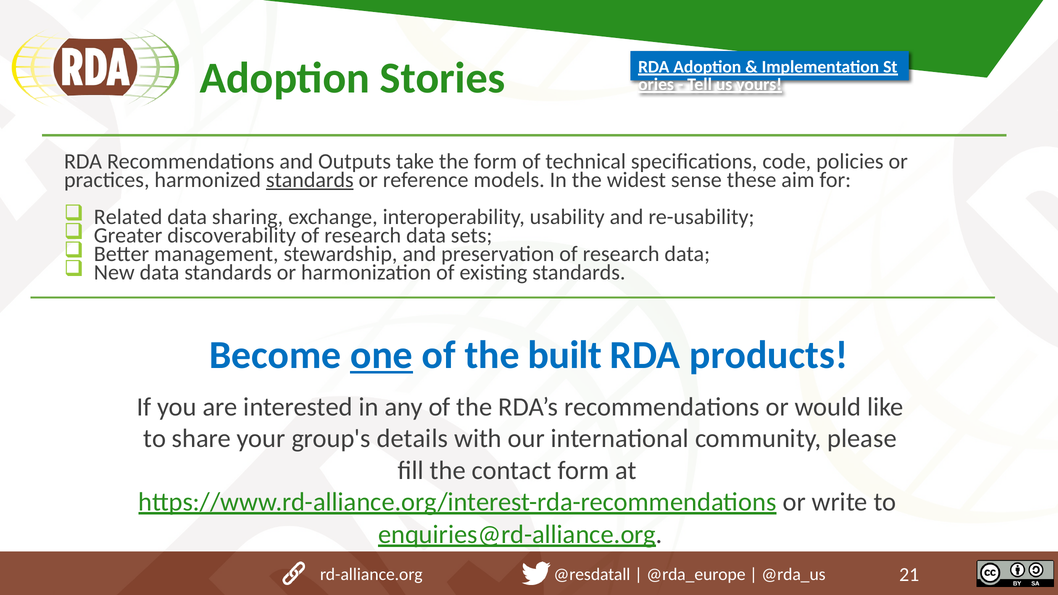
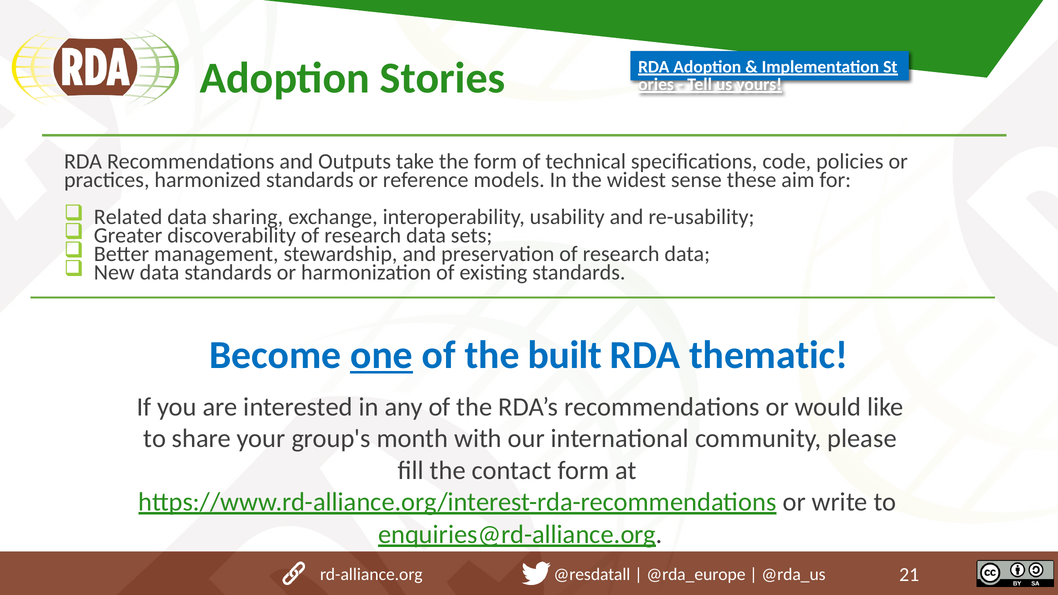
standards underline: present -> none (310, 180)
products: products -> thematic (769, 355)
details: details -> month (412, 439)
